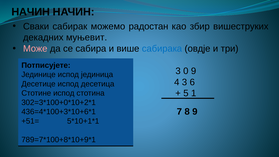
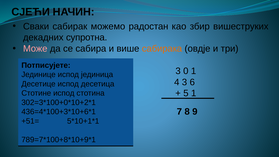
НАЧИН: НАЧИН -> СЈЕЋИ (31, 12)
муњевит: муњевит -> супротна (87, 37)
сабирака colour: blue -> orange (162, 49)
0 9: 9 -> 1 (194, 71)
